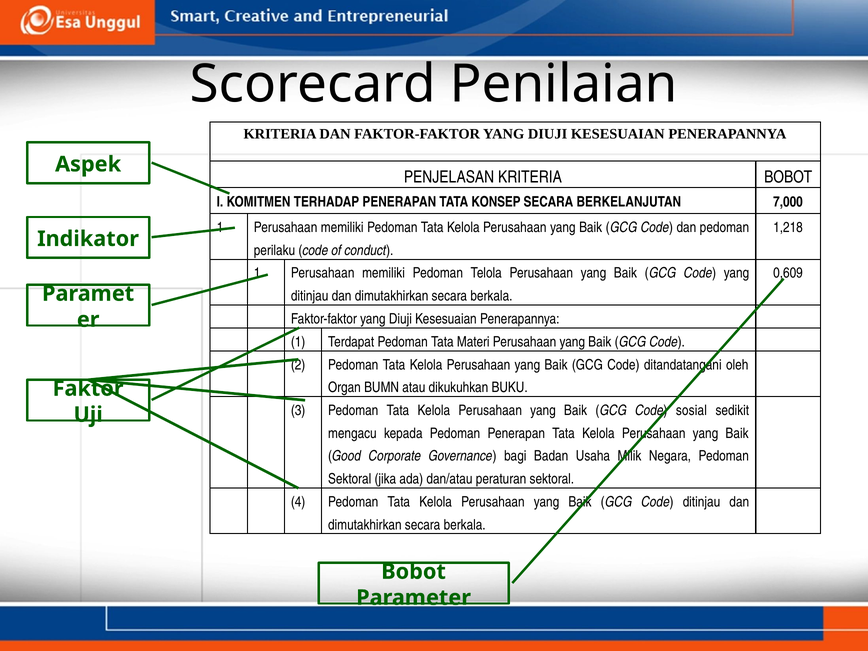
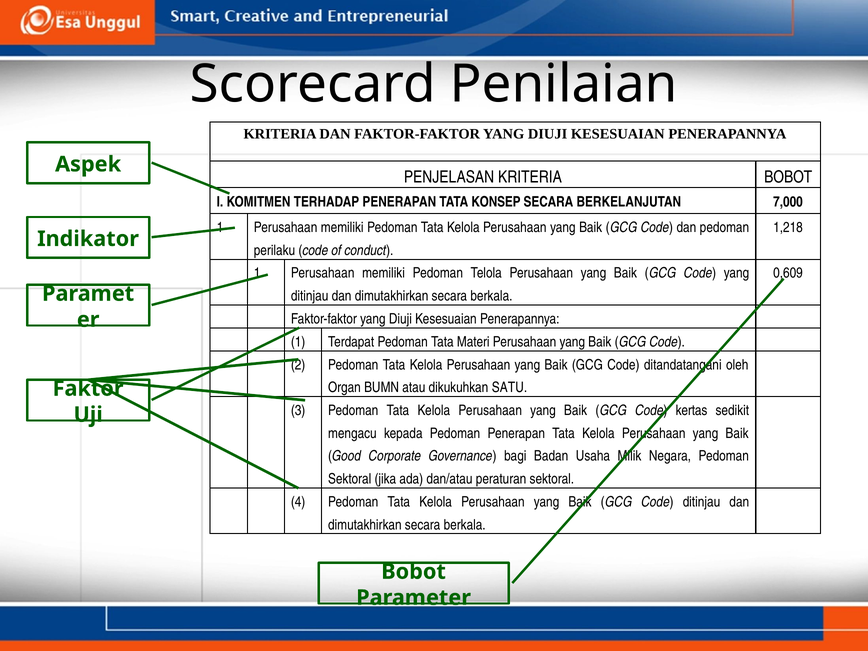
BUKU: BUKU -> SATU (510, 388)
sosial: sosial -> kertas (692, 410)
